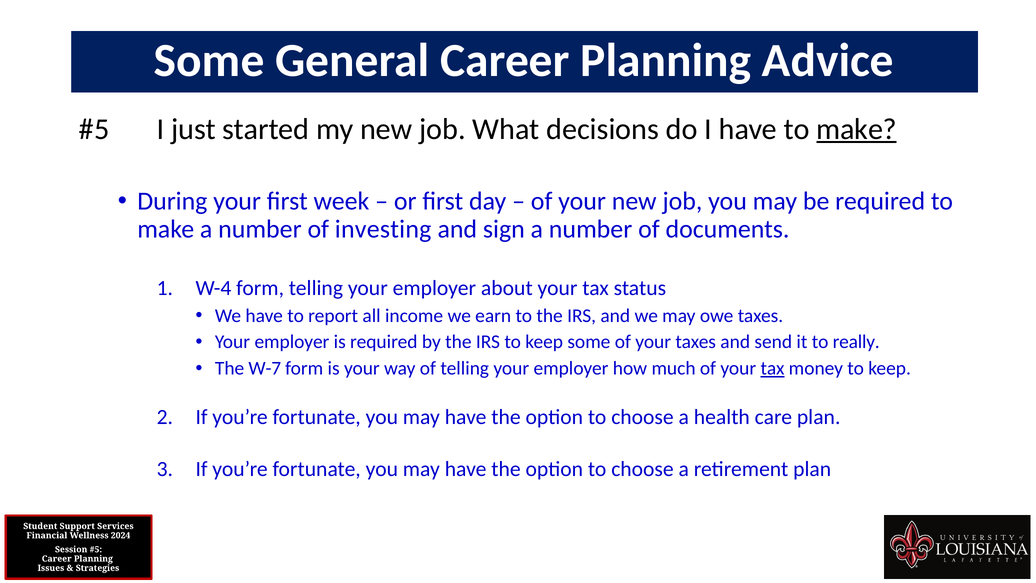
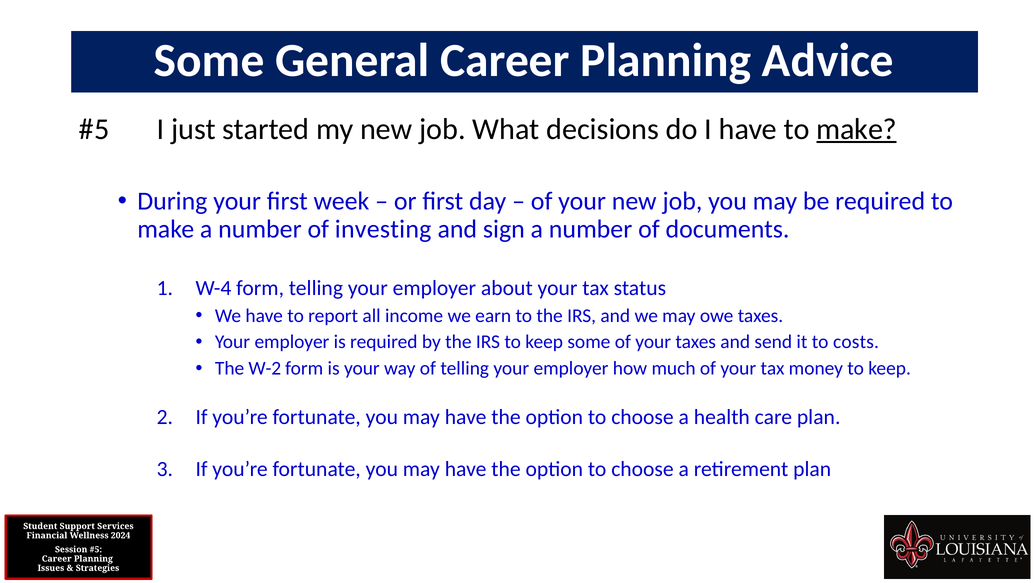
really: really -> costs (856, 342)
W-7: W-7 -> W-2 (265, 368)
tax underline: present -> none (773, 368)
